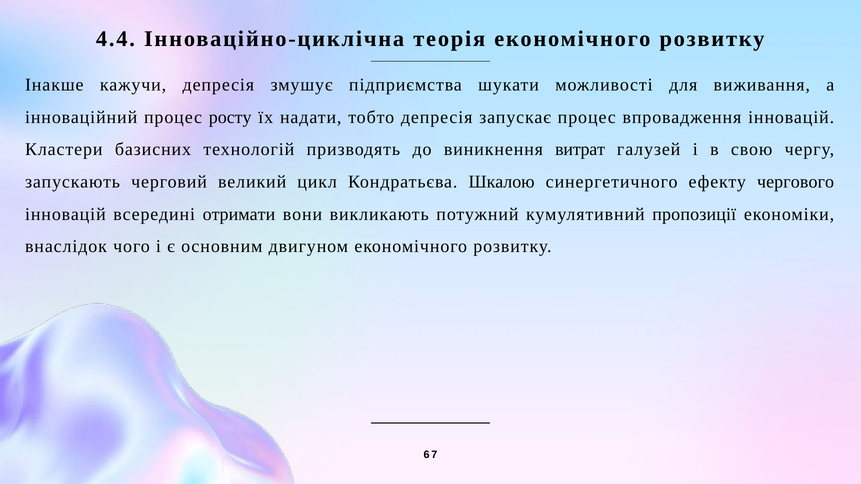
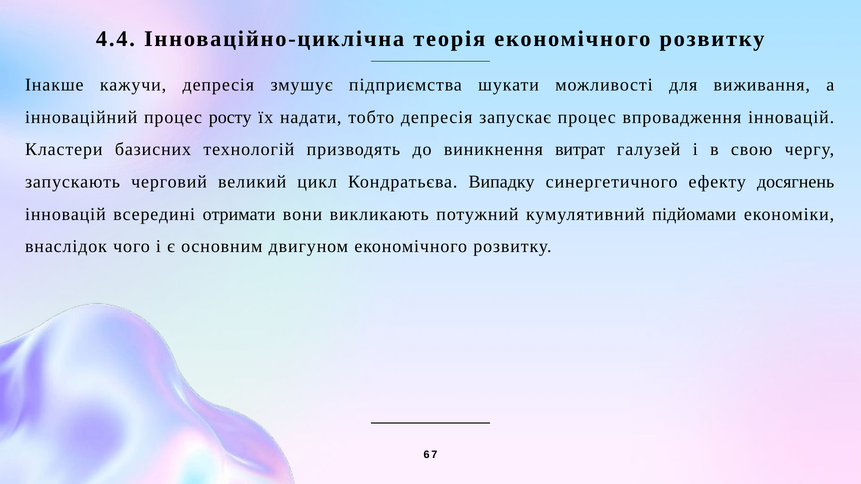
Шкалою: Шкалою -> Випадку (502, 182)
чергового: чергового -> досягнень (796, 182)
пропозиції: пропозиції -> підйомами (694, 214)
